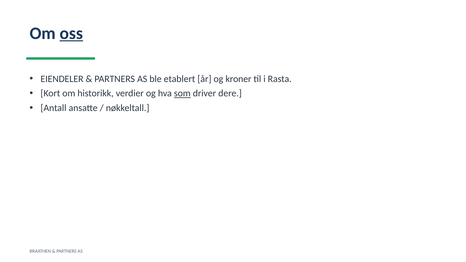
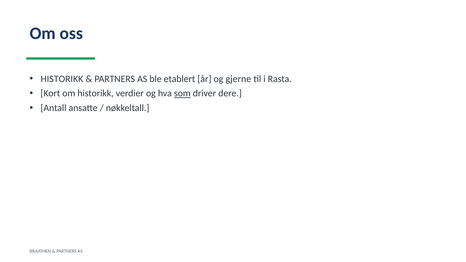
oss underline: present -> none (71, 33)
EIENDELER: EIENDELER -> HISTORIKK (62, 79)
kroner: kroner -> gjerne (238, 79)
